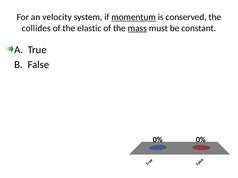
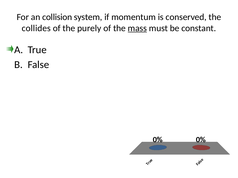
velocity: velocity -> collision (57, 17)
momentum underline: present -> none (134, 17)
elastic: elastic -> purely (89, 28)
